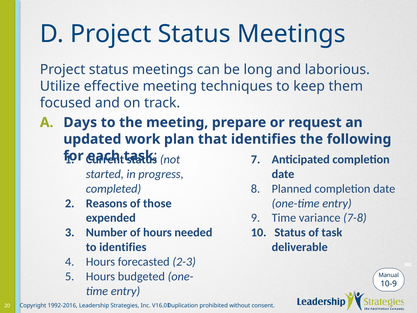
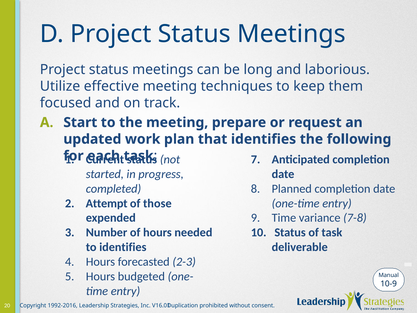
Days: Days -> Start (80, 122)
Reasons: Reasons -> Attempt (107, 203)
